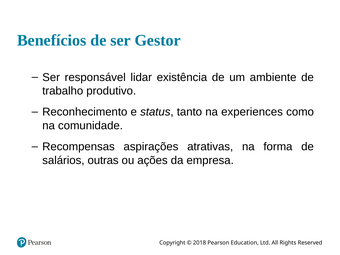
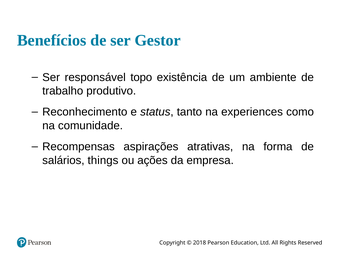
lidar: lidar -> topo (141, 77)
outras: outras -> things (103, 160)
